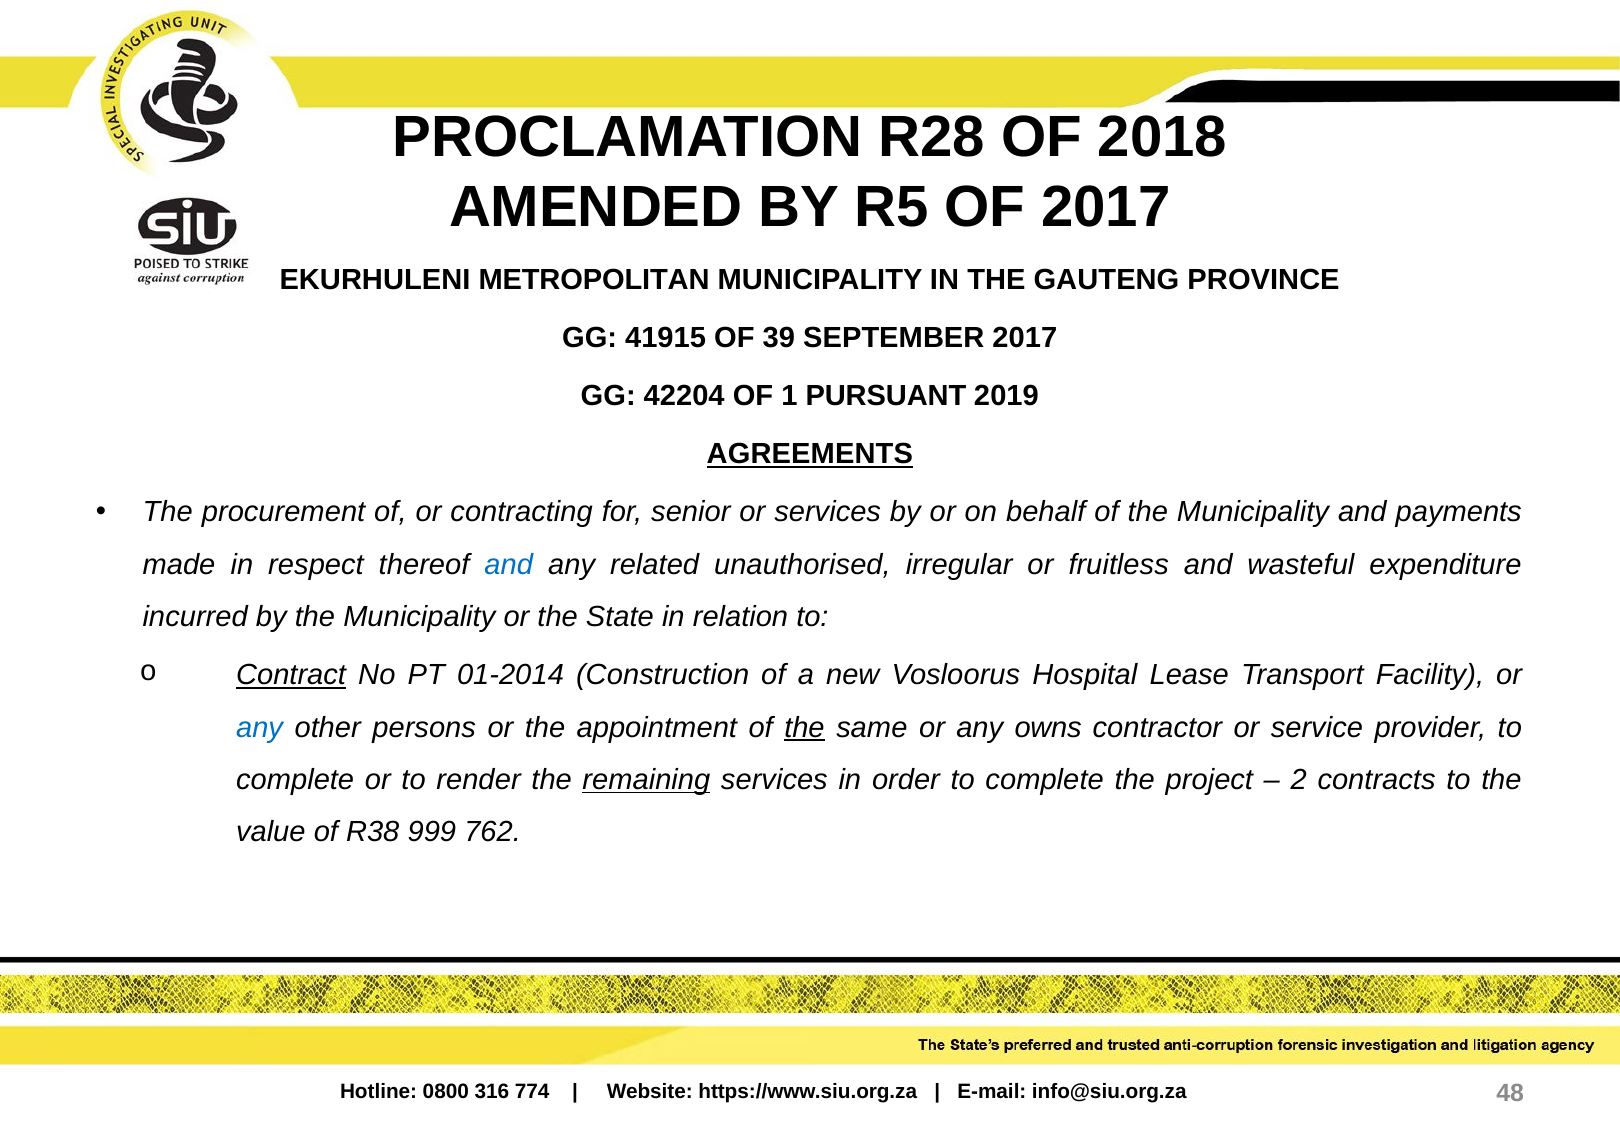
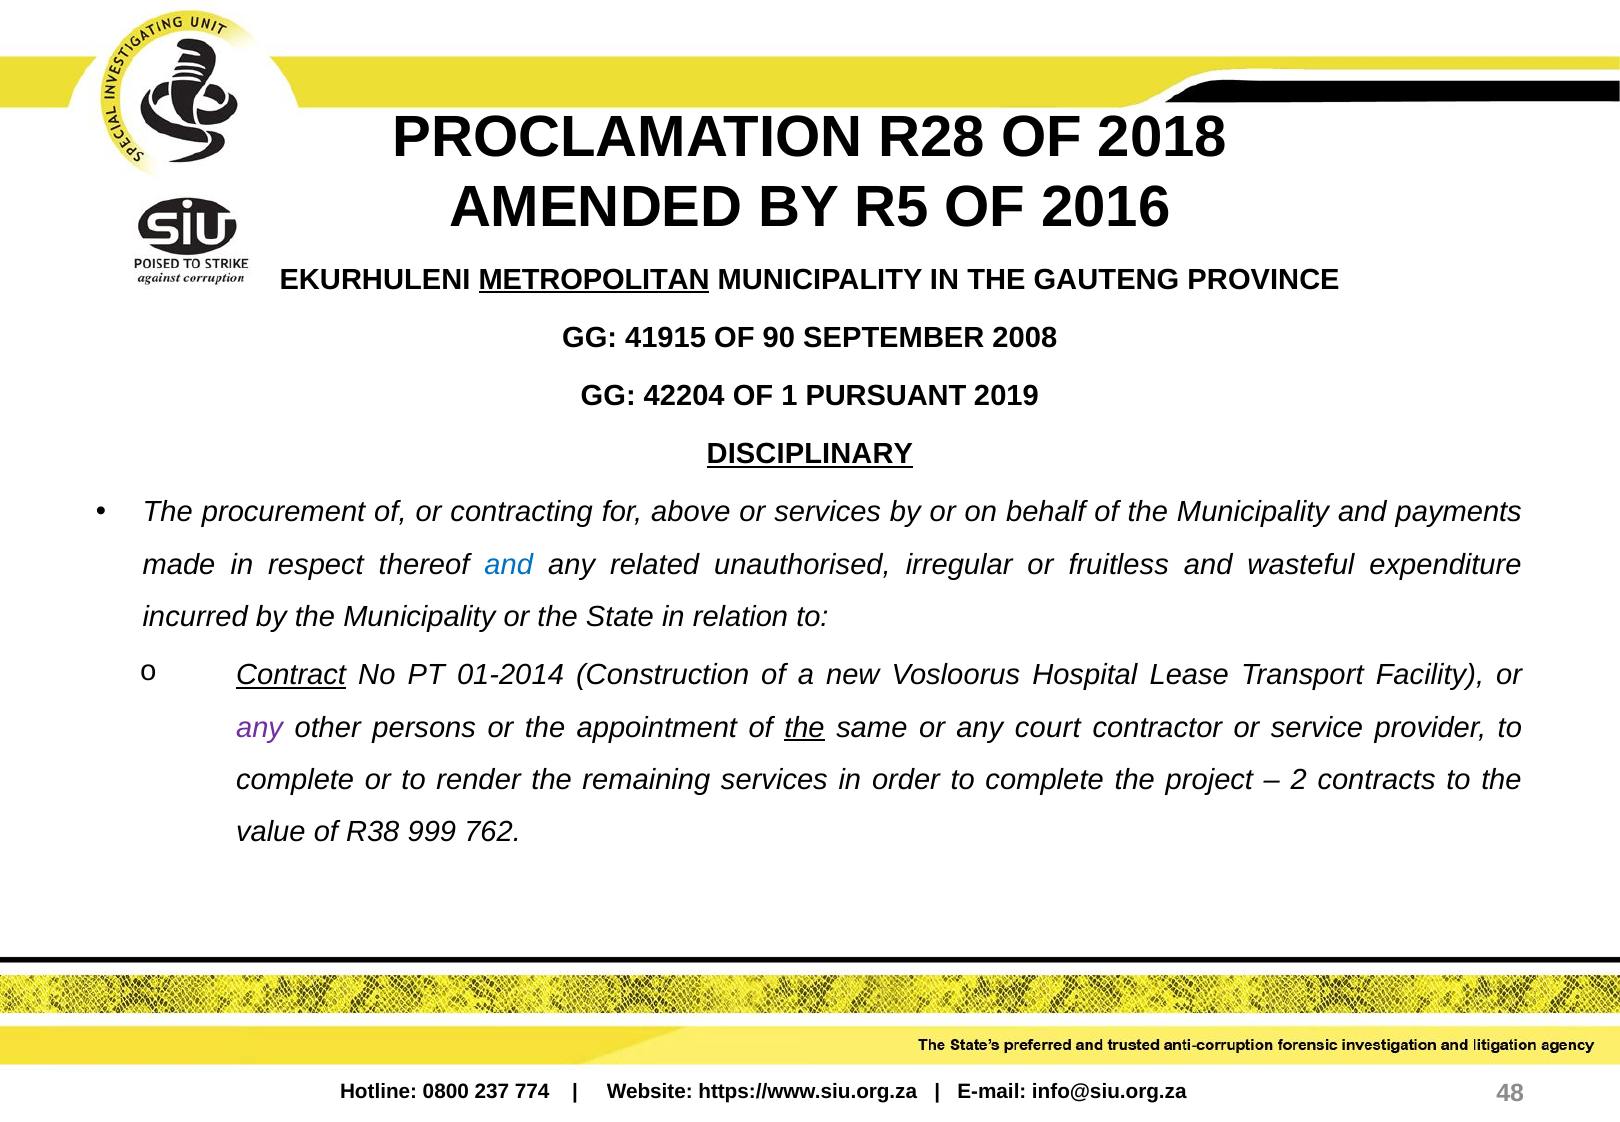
OF 2017: 2017 -> 2016 (1106, 207)
METROPOLITAN underline: none -> present (594, 279)
39: 39 -> 90 (779, 338)
SEPTEMBER 2017: 2017 -> 2008 (1025, 338)
AGREEMENTS: AGREEMENTS -> DISCIPLINARY (810, 454)
senior: senior -> above (691, 512)
any colour: blue -> purple (260, 727)
owns: owns -> court (1048, 727)
remaining underline: present -> none (646, 780)
316: 316 -> 237 (492, 1091)
